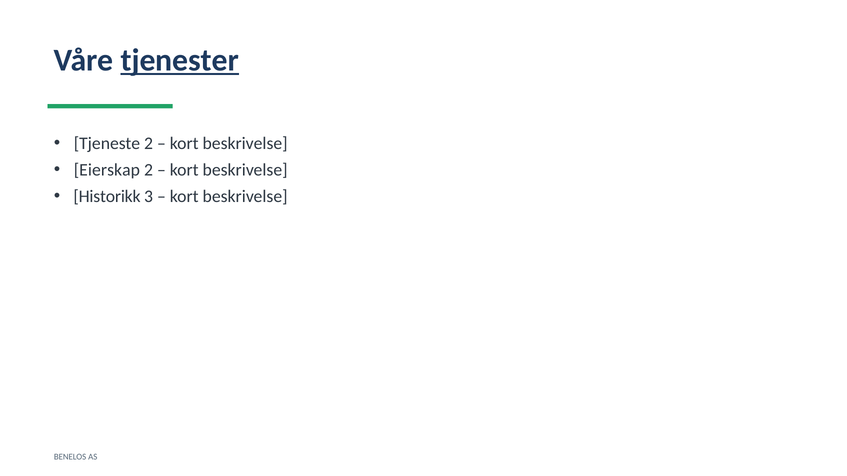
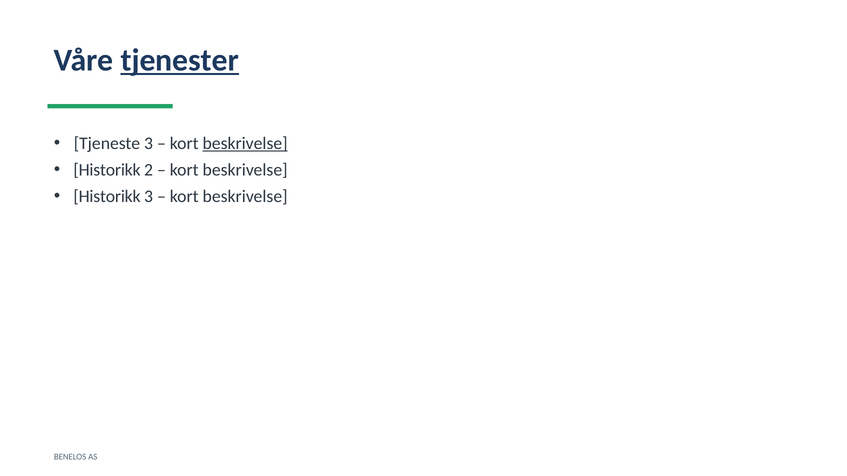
Tjeneste 2: 2 -> 3 (148, 143)
beskrivelse underline: none -> present (245, 143)
Eierskap: Eierskap -> Historikk (107, 170)
